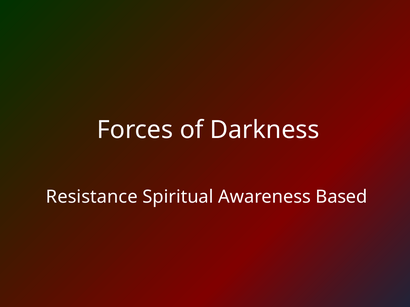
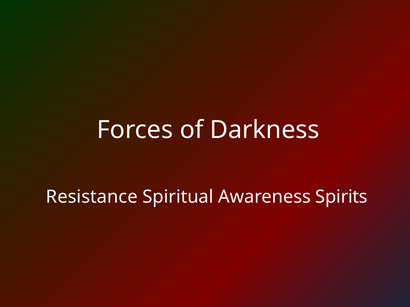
Based: Based -> Spirits (342, 197)
